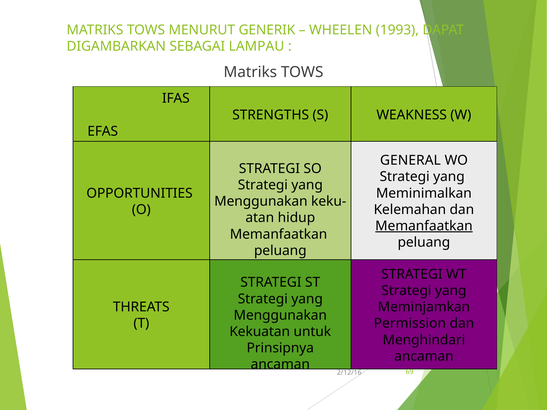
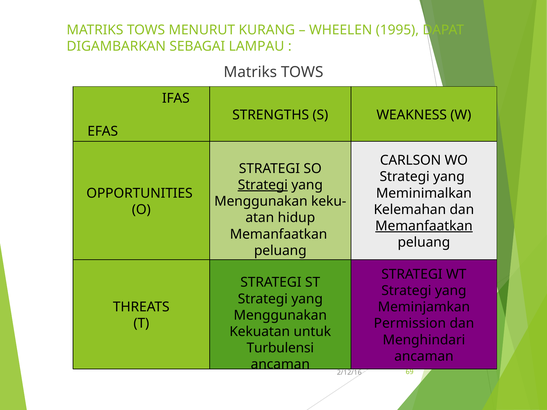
GENERIK: GENERIK -> KURANG (267, 30)
1993: 1993 -> 1995 (397, 30)
GENERAL: GENERAL -> CARLSON (411, 160)
Strategi underline: none -> present (263, 185)
Prinsipnya: Prinsipnya -> Turbulensi (280, 348)
